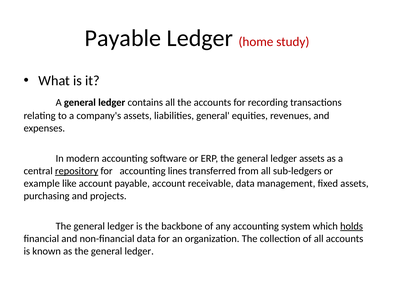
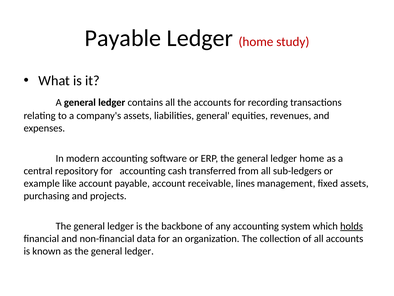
general ledger assets: assets -> home (312, 158)
repository underline: present -> none (77, 171)
lines: lines -> cash (177, 171)
receivable data: data -> lines (245, 183)
